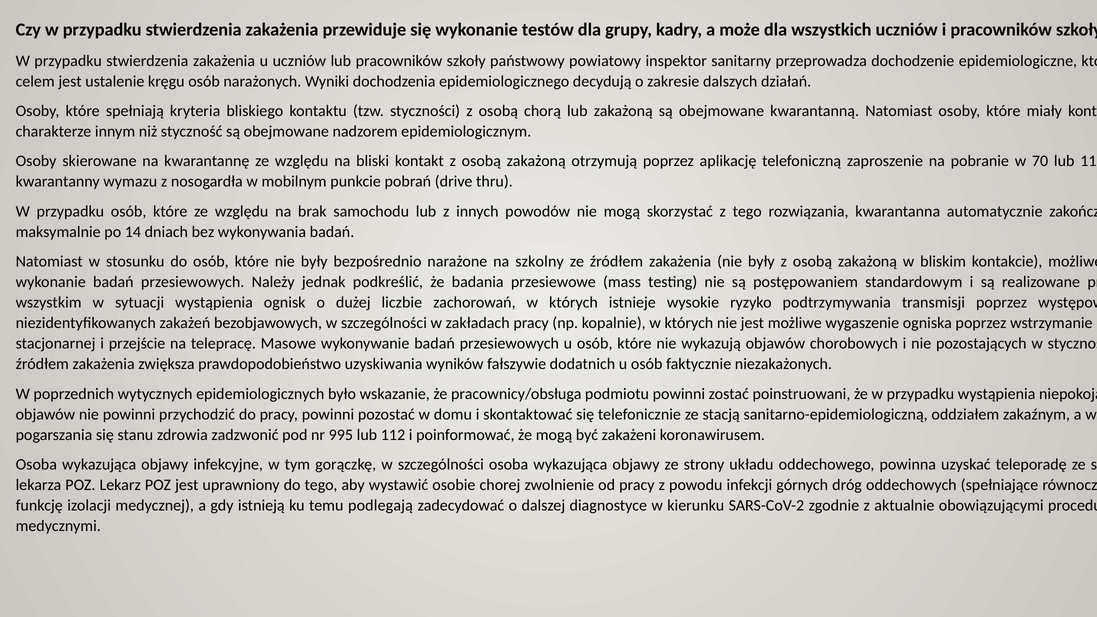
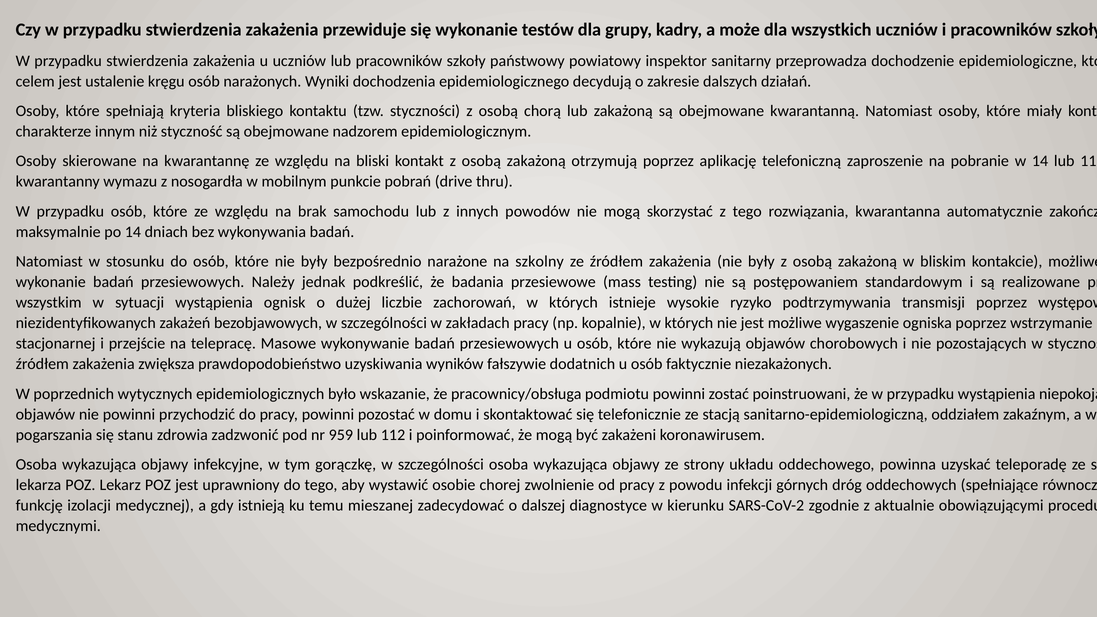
w 70: 70 -> 14 (1040, 161)
995: 995 -> 959 (341, 435)
podlegają: podlegają -> mieszanej (381, 506)
